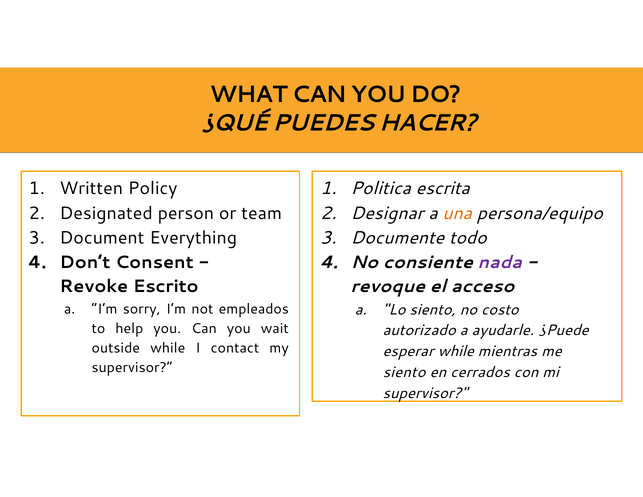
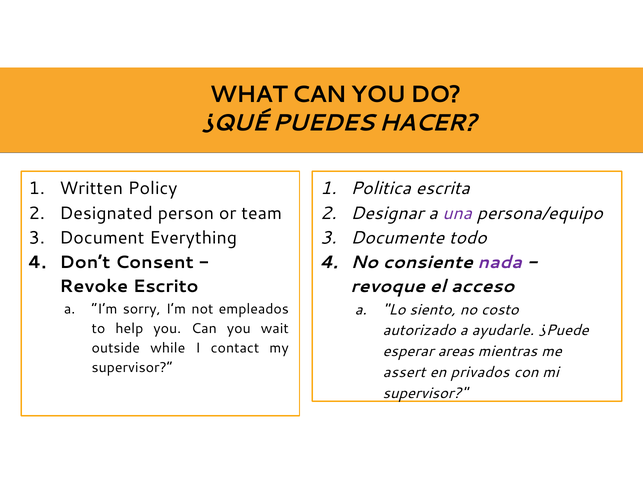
una colour: orange -> purple (457, 213)
esperar while: while -> areas (456, 351)
siento: siento -> assert (404, 372)
cerrados: cerrados -> privados (480, 372)
